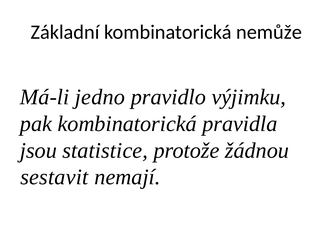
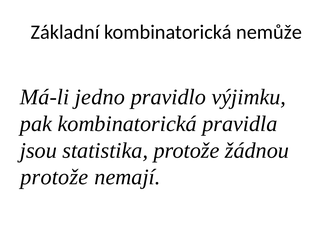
statistice: statistice -> statistika (105, 150)
sestavit: sestavit -> protože (54, 177)
